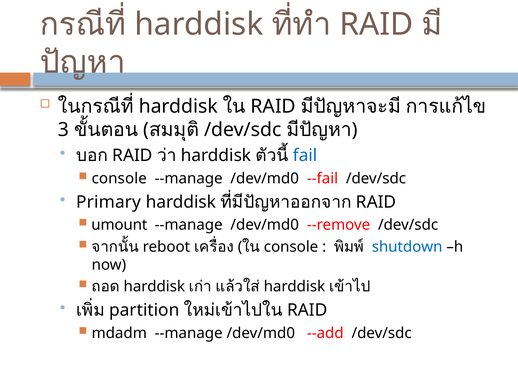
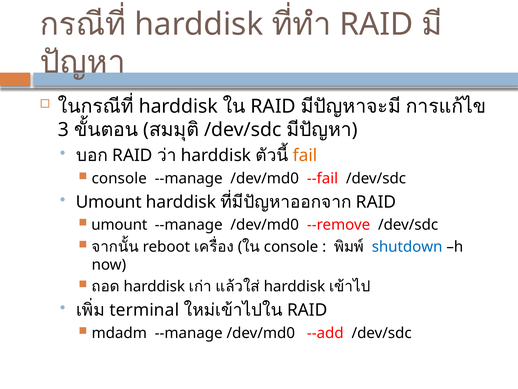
fail colour: blue -> orange (305, 155)
Primary: Primary -> Umount (109, 202)
partition: partition -> terminal (144, 310)
